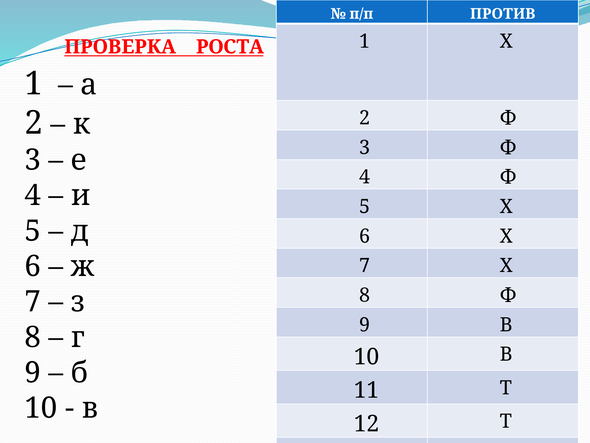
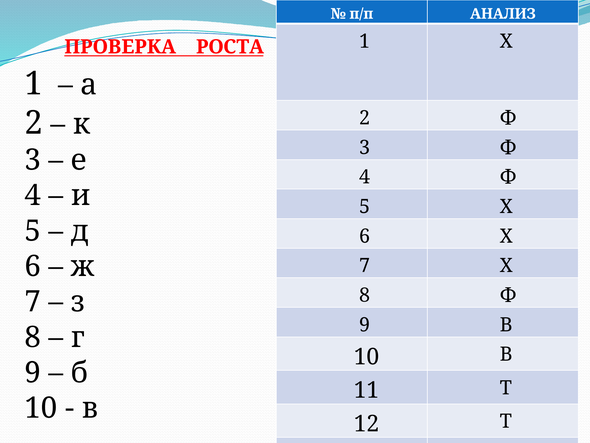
ПРОТИВ: ПРОТИВ -> АНАЛИЗ (503, 14)
